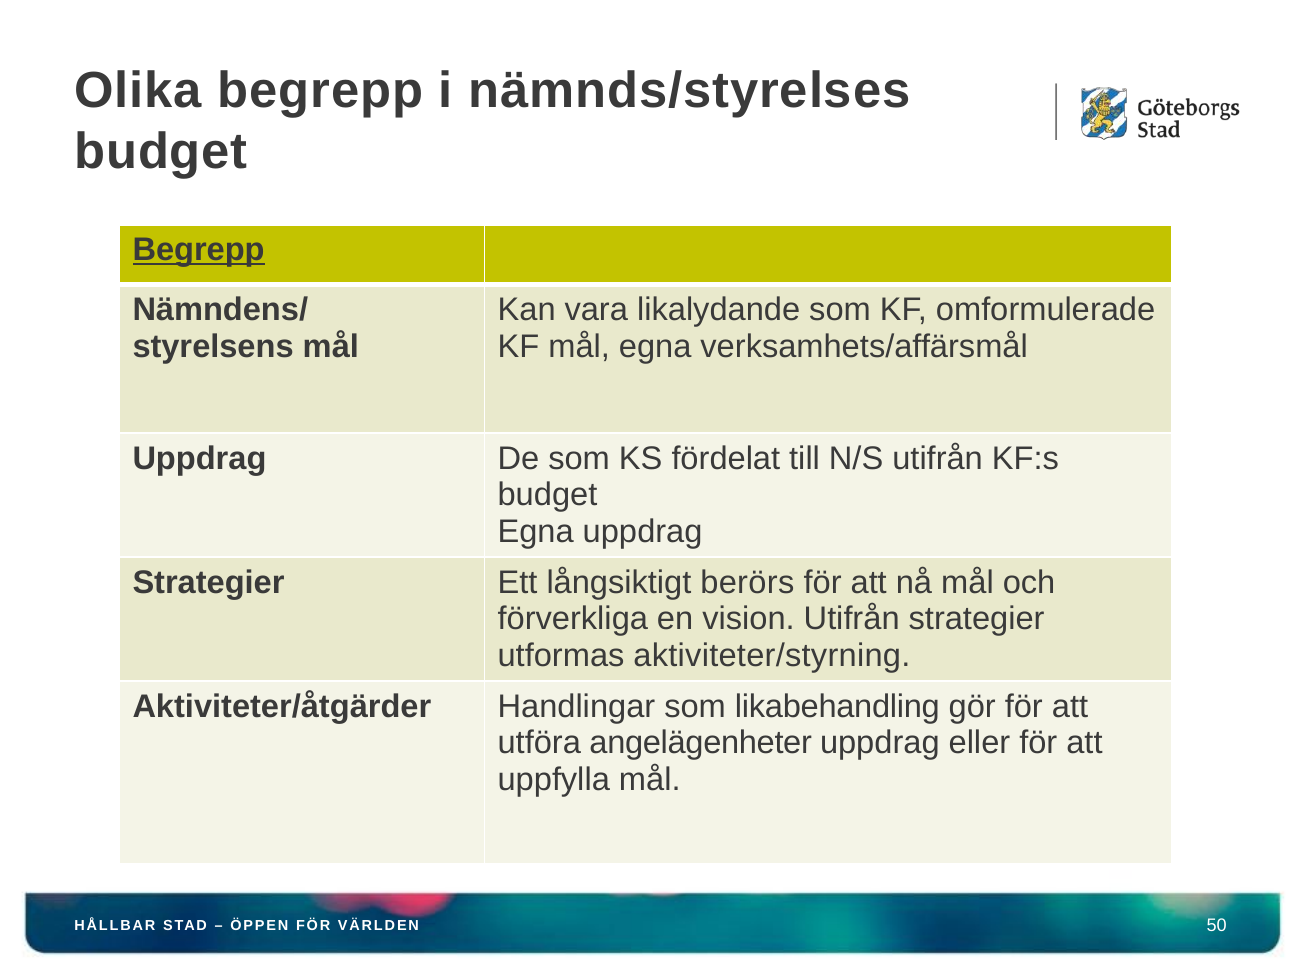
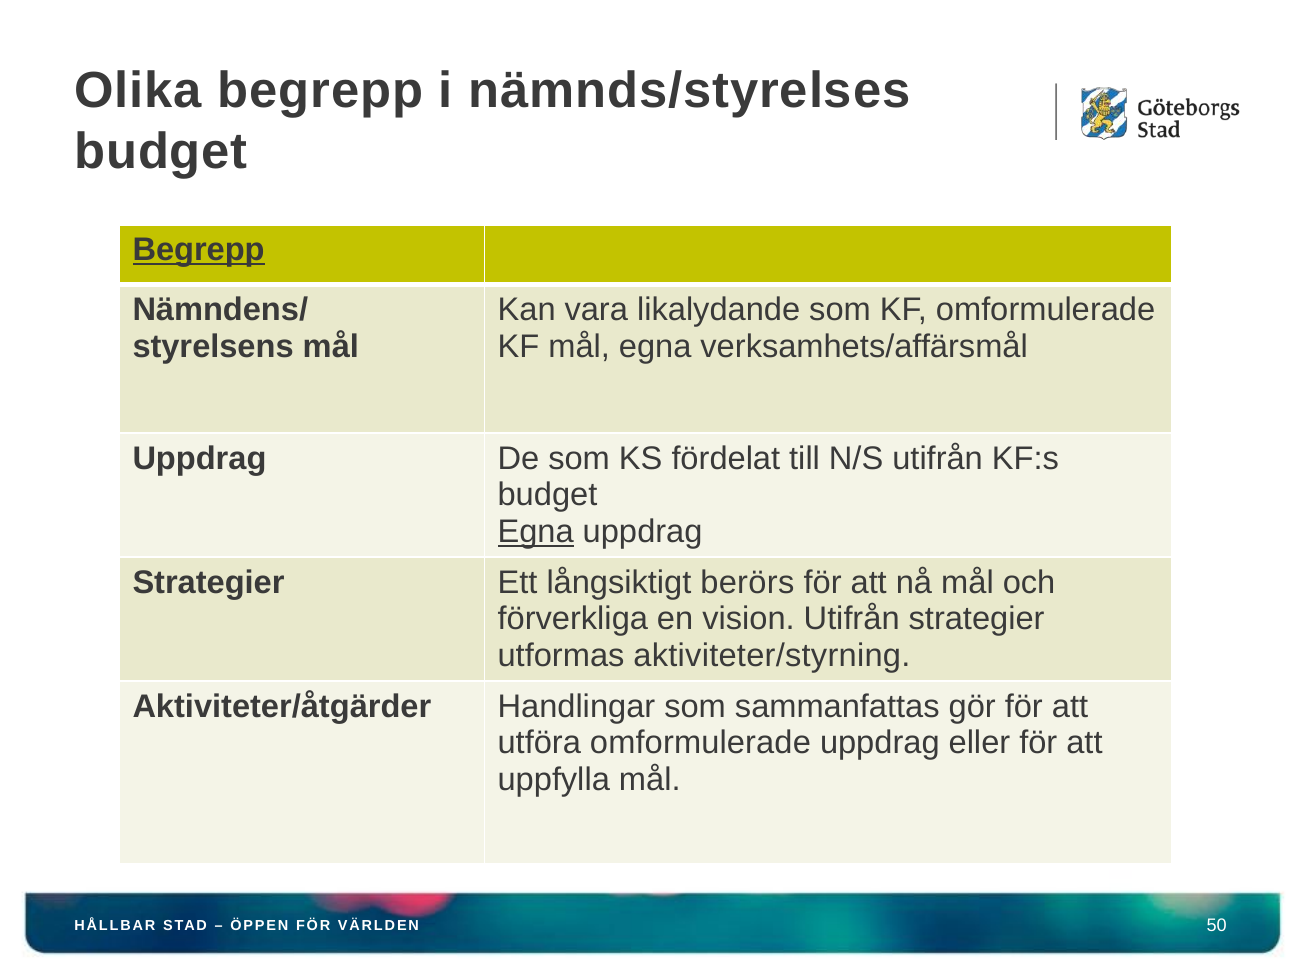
Egna underline: none -> present (536, 532)
likabehandling: likabehandling -> sammanfattas (837, 706)
utföra angelägenheter: angelägenheter -> omformulerade (700, 743)
